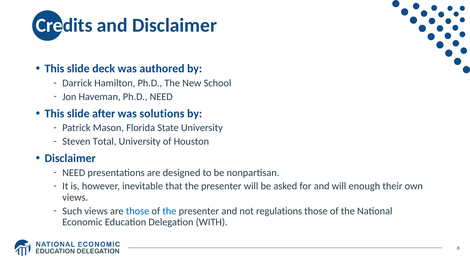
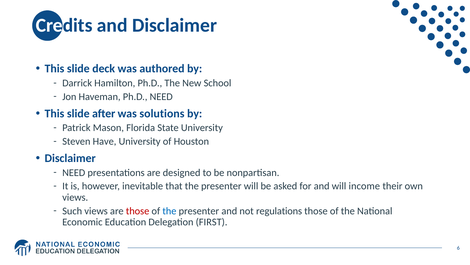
Total: Total -> Have (105, 141)
enough: enough -> income (364, 186)
those colour: blue -> red (138, 210)
WITH: WITH -> FIRST (212, 222)
